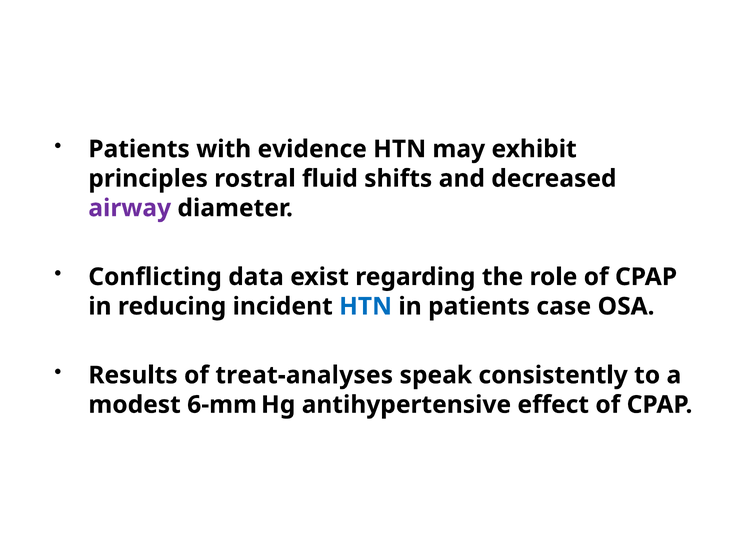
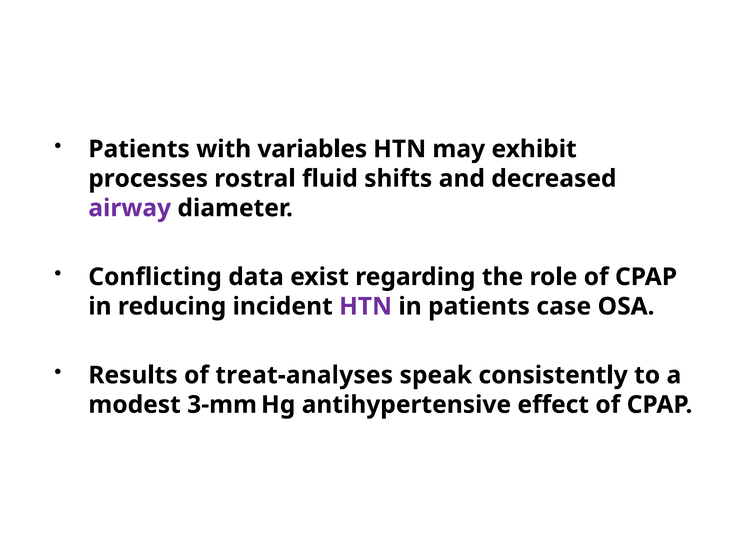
evidence: evidence -> variables (312, 149)
principles: principles -> processes (148, 179)
HTN colour: blue -> purple (366, 306)
6-mm: 6-mm -> 3-mm (222, 405)
